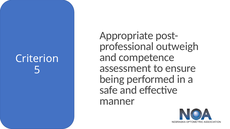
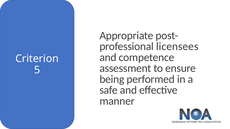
outweigh: outweigh -> licensees (177, 47)
